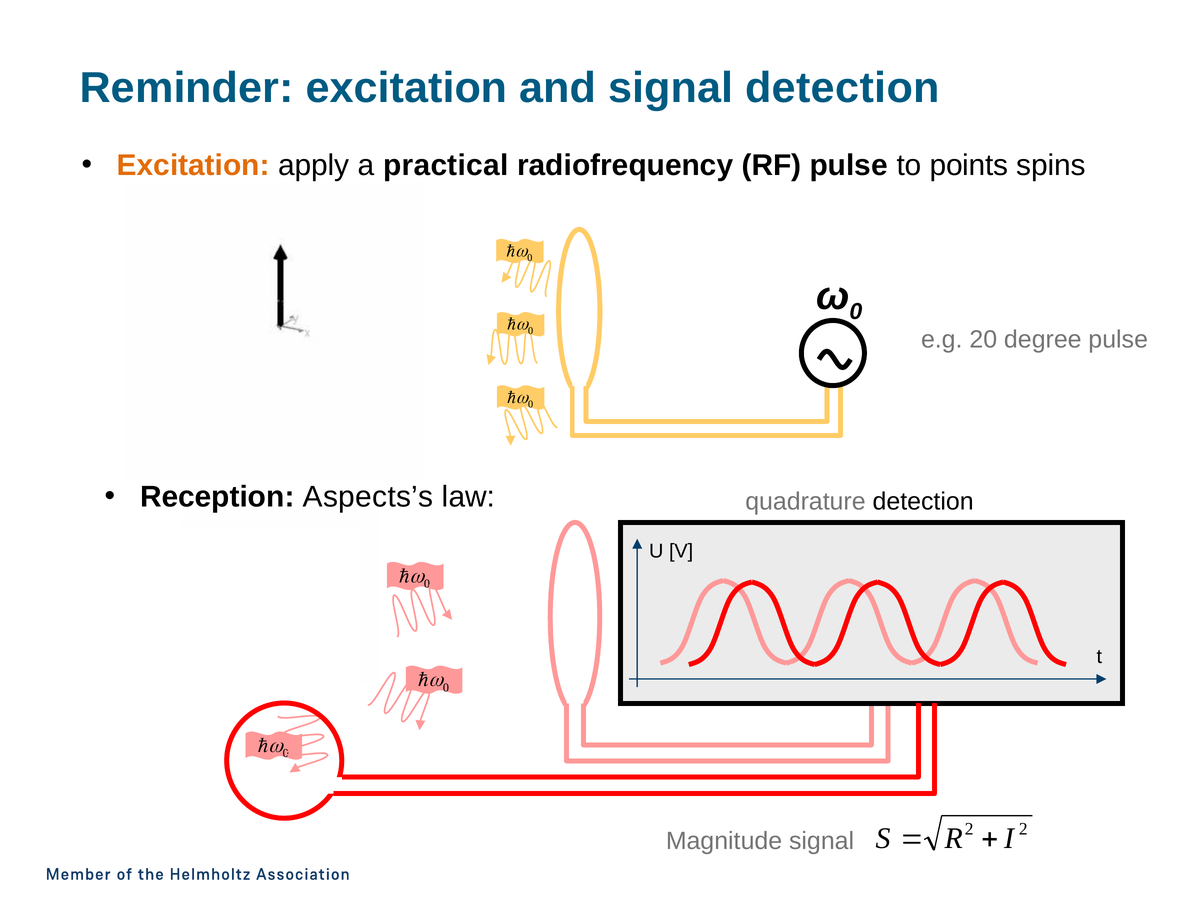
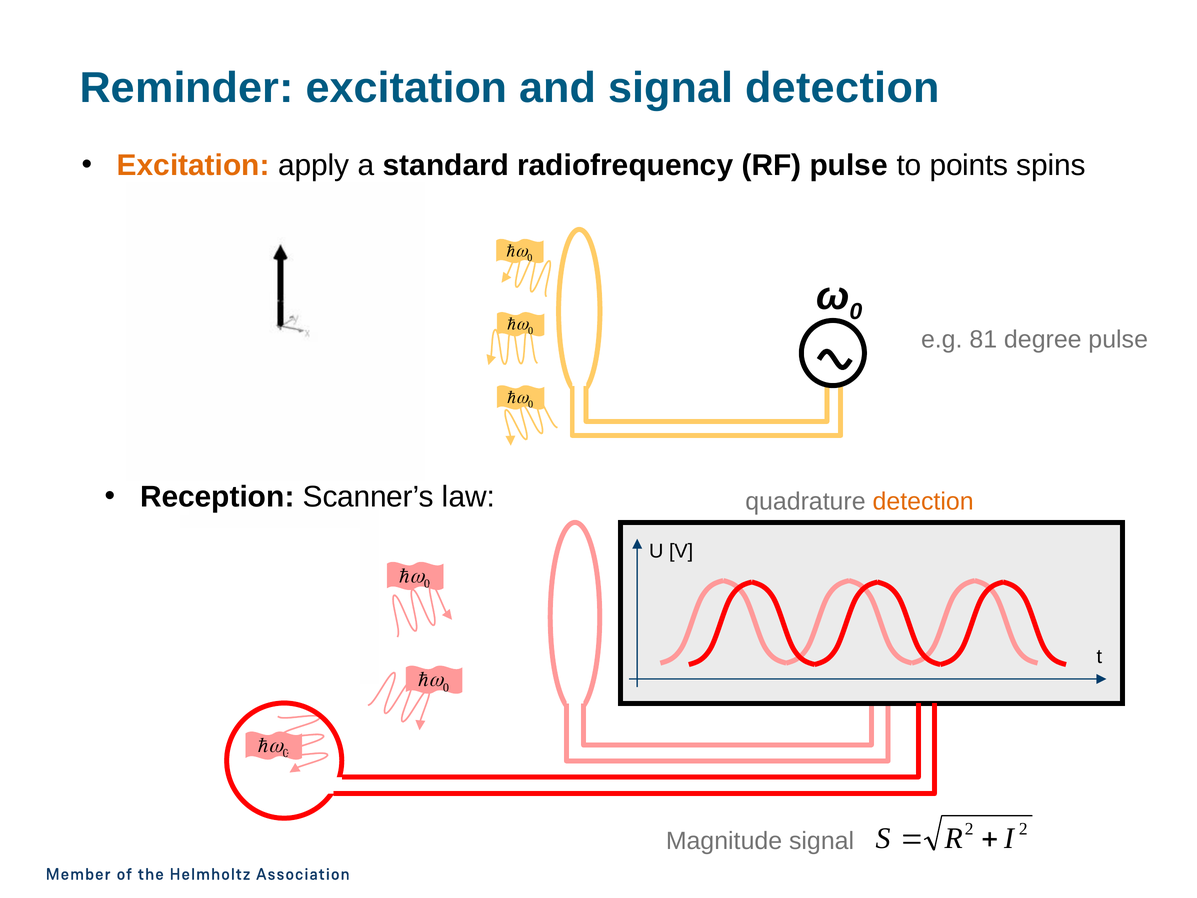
practical: practical -> standard (446, 166)
20: 20 -> 81 (983, 339)
Aspects’s: Aspects’s -> Scanner’s (368, 497)
detection colour: black -> orange (923, 501)
